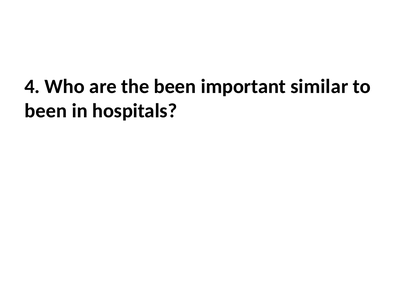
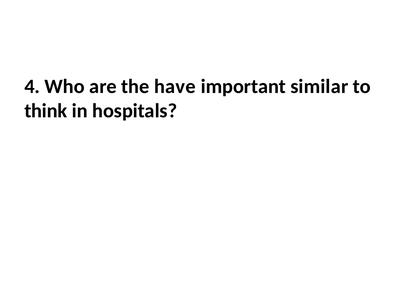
the been: been -> have (175, 87)
been: been -> think (46, 111)
